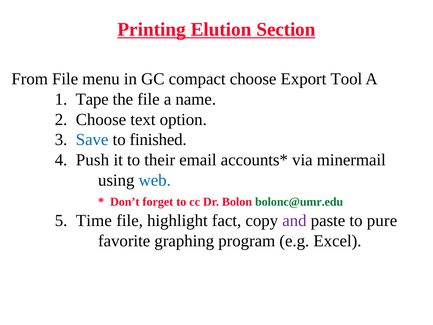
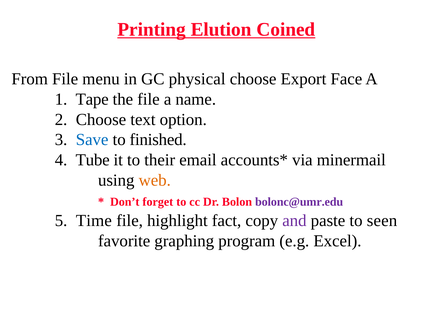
Section: Section -> Coined (286, 29)
compact: compact -> physical (197, 79)
Tool: Tool -> Face (346, 79)
Push: Push -> Tube (93, 160)
web colour: blue -> orange (155, 180)
bolonc@umr.edu colour: green -> purple (299, 202)
pure: pure -> seen (382, 220)
